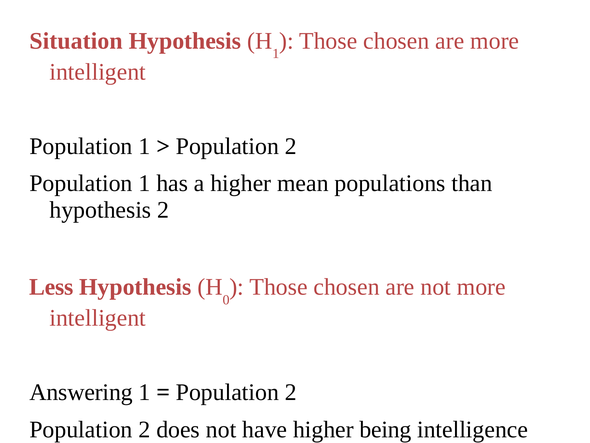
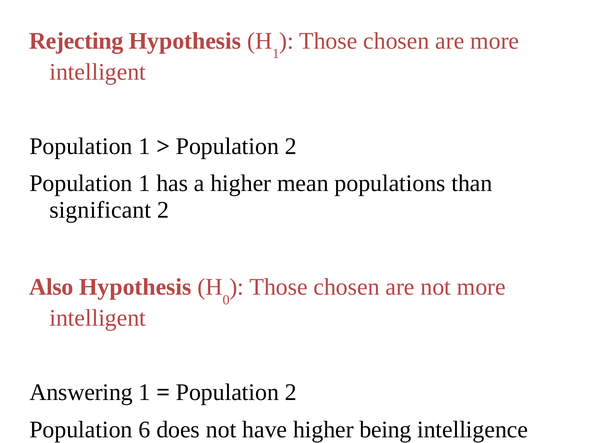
Situation: Situation -> Rejecting (76, 41)
hypothesis: hypothesis -> significant (100, 210)
Less: Less -> Also (51, 287)
2: 2 -> 6 (144, 429)
